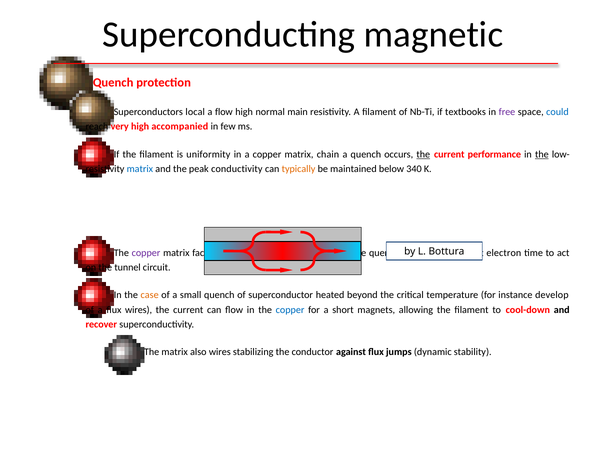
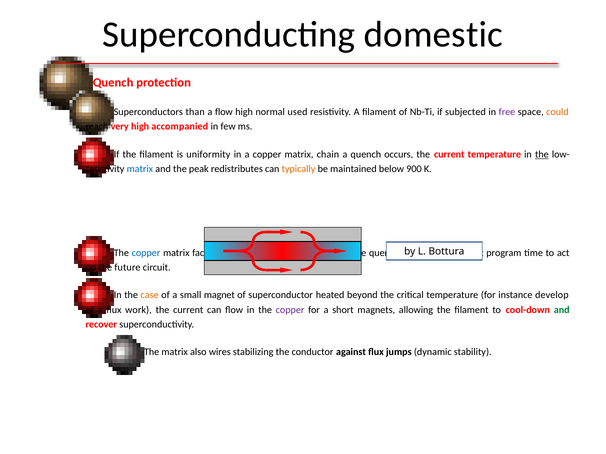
magnetic: magnetic -> domestic (433, 35)
local: local -> than (195, 112)
main: main -> used (298, 112)
textbooks: textbooks -> subjected (465, 112)
could colour: blue -> orange (557, 112)
the underline: present -> none (423, 154)
current performance: performance -> temperature (494, 154)
conductivity: conductivity -> redistributes (237, 169)
340: 340 -> 900 (414, 169)
copper colour: purple -> blue (146, 253)
electron: electron -> program (504, 253)
tunnel: tunnel -> future (127, 268)
small quench: quench -> magnet (219, 295)
flux wires: wires -> work (138, 310)
copper colour: blue -> purple (290, 310)
and colour: black -> green (562, 310)
